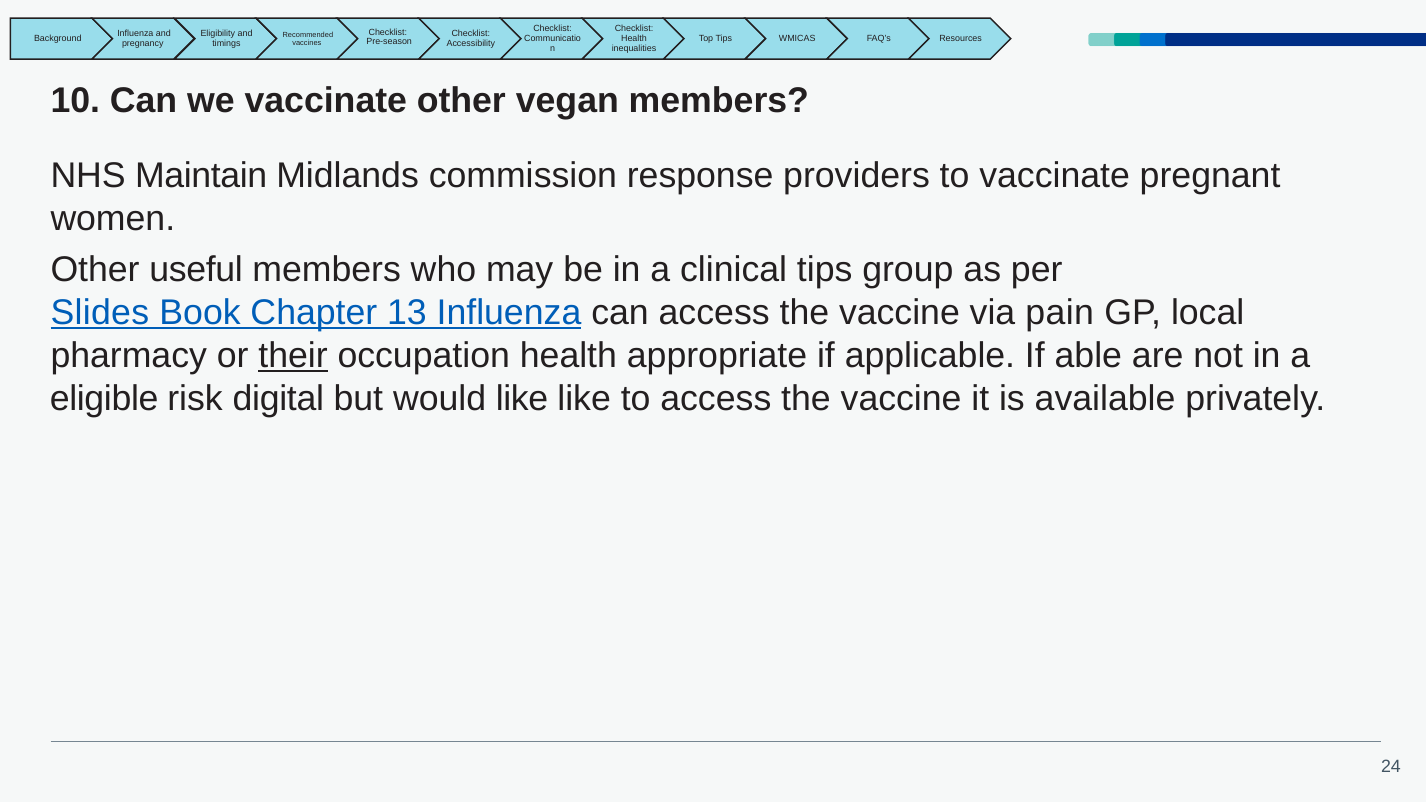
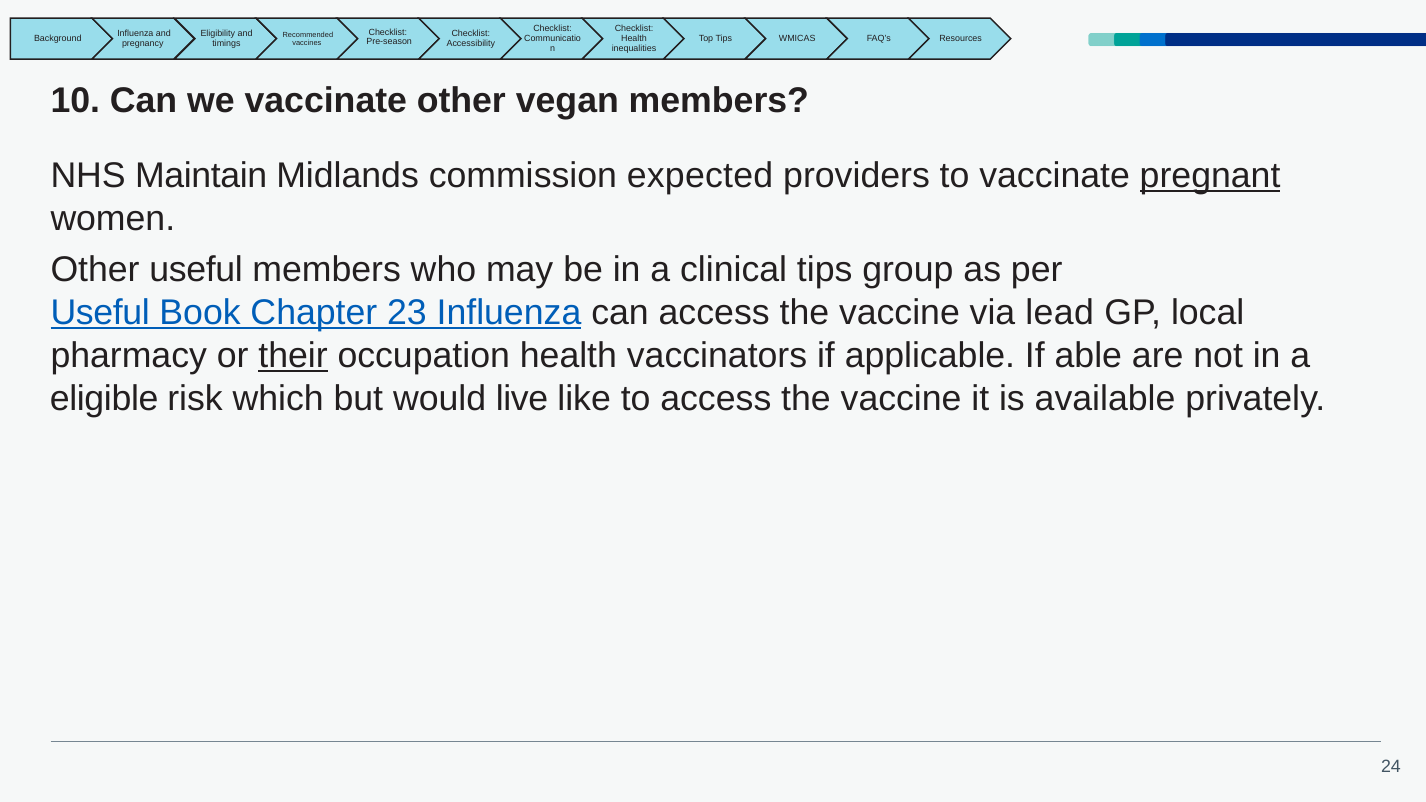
response: response -> expected (700, 176)
pregnant underline: none -> present (1210, 176)
Slides: Slides -> Useful (100, 313)
13: 13 -> 23 (407, 313)
pain: pain -> lead (1060, 313)
appropriate: appropriate -> vaccinators (717, 356)
digital: digital -> which (278, 398)
would like: like -> live (522, 398)
